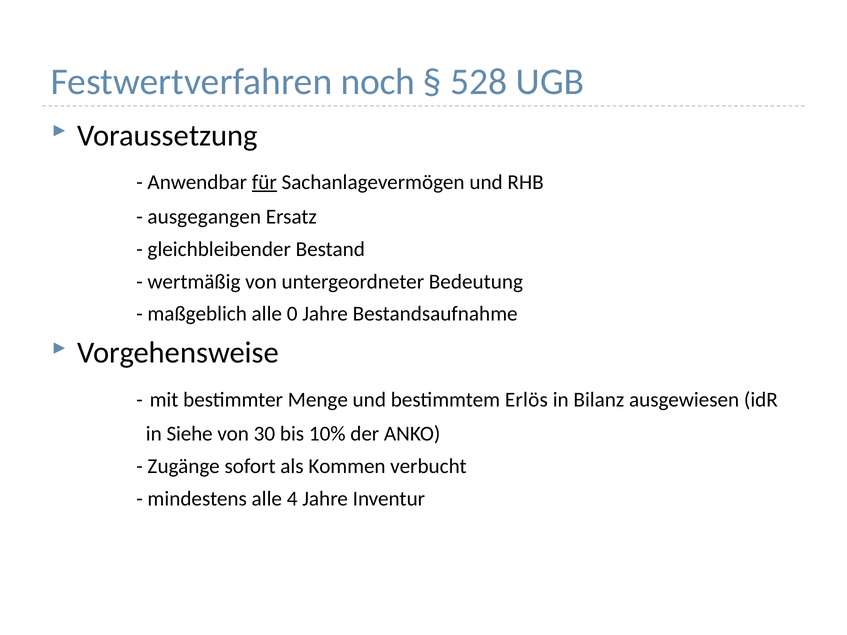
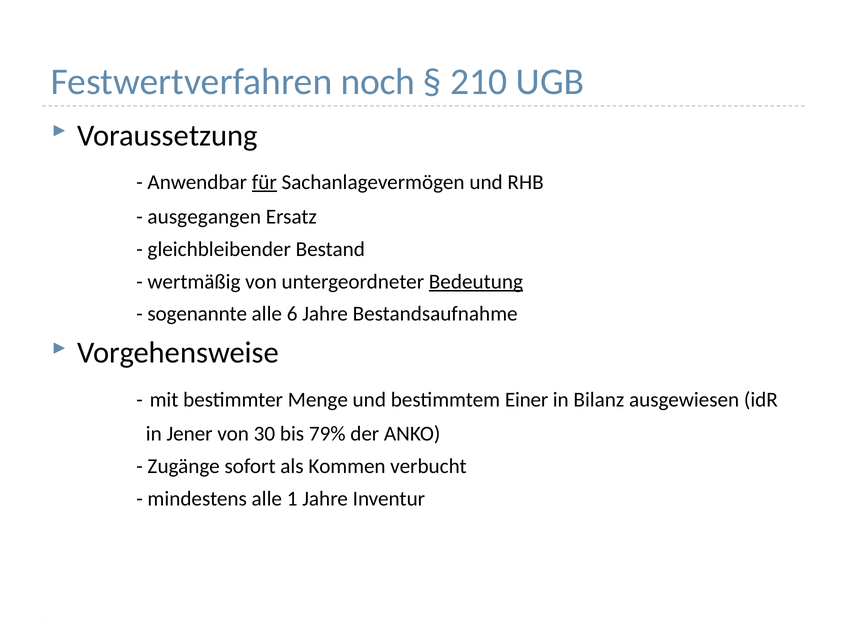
528: 528 -> 210 (479, 82)
Bedeutung underline: none -> present (476, 282)
maßgeblich: maßgeblich -> sogenannte (197, 314)
0: 0 -> 6 (292, 314)
Erlös: Erlös -> Einer (527, 400)
Siehe: Siehe -> Jener (190, 434)
10%: 10% -> 79% (327, 434)
4: 4 -> 1 (292, 499)
